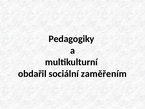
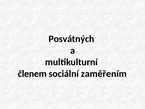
Pedagogiky: Pedagogiky -> Posvátných (71, 39)
obdařil: obdařil -> členem (32, 74)
